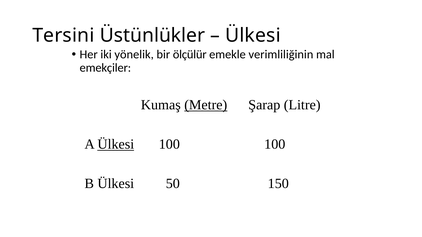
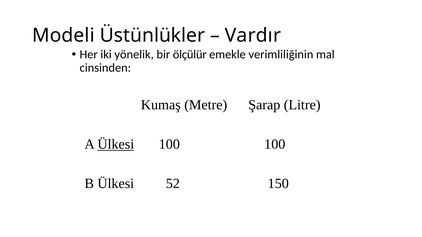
Tersini: Tersini -> Modeli (63, 35)
Ülkesi: Ülkesi -> Vardır (253, 35)
emekçiler: emekçiler -> cinsinden (105, 68)
Metre underline: present -> none (206, 105)
50: 50 -> 52 (173, 184)
